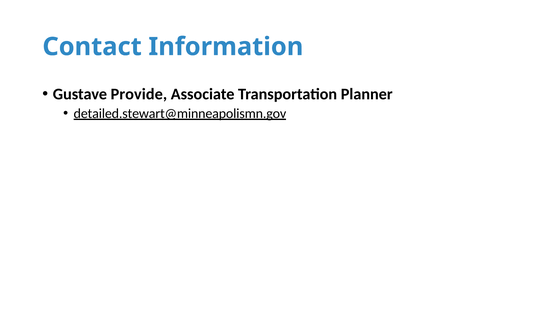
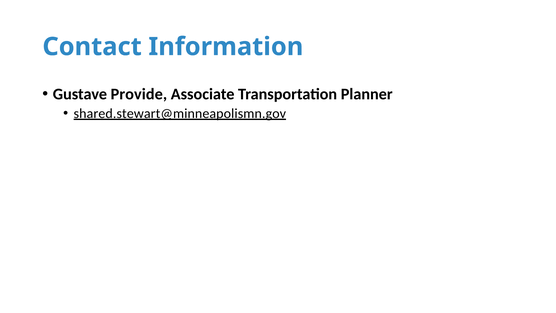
detailed.stewart@minneapolismn.gov: detailed.stewart@minneapolismn.gov -> shared.stewart@minneapolismn.gov (180, 113)
